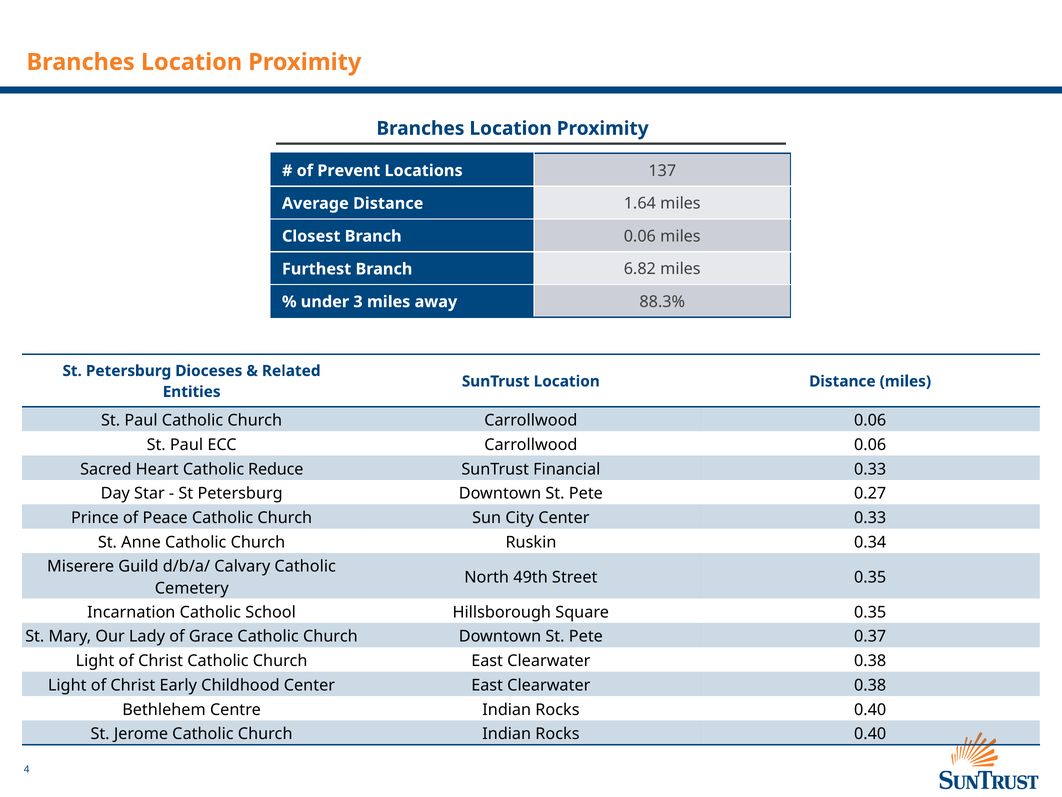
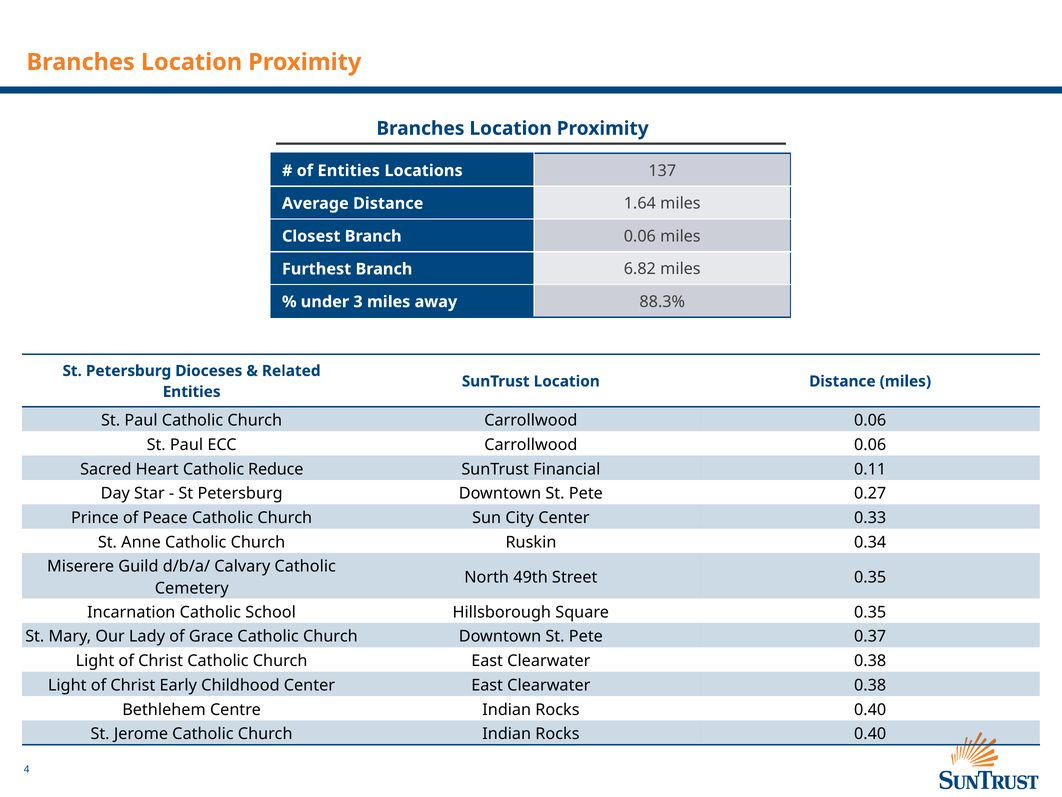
of Prevent: Prevent -> Entities (349, 171)
Financial 0.33: 0.33 -> 0.11 (870, 469)
